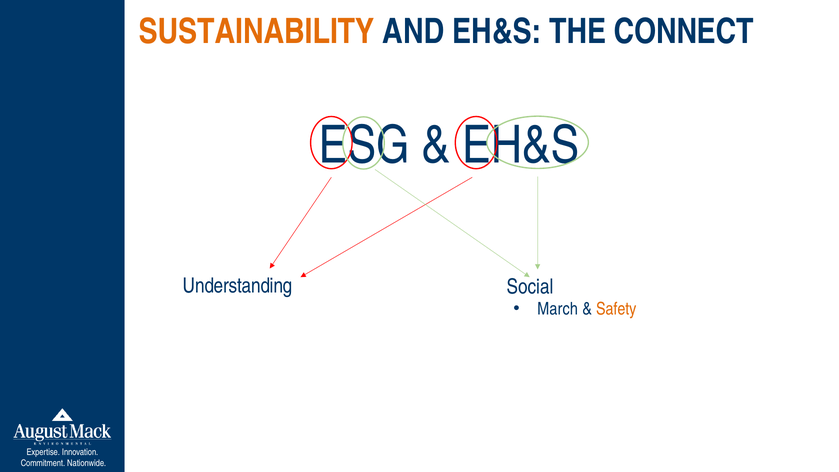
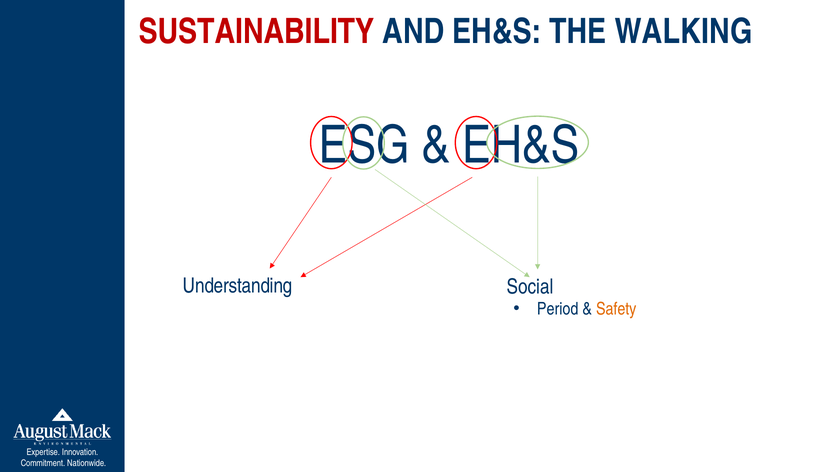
SUSTAINABILITY colour: orange -> red (257, 32)
CONNECT: CONNECT -> WALKING (683, 32)
March: March -> Period (558, 309)
